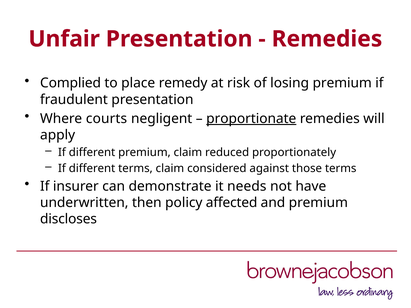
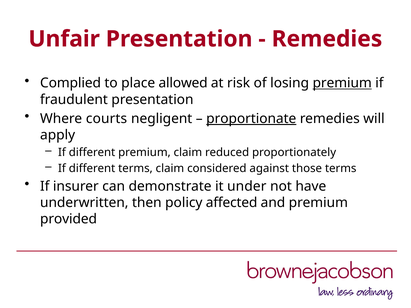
remedy: remedy -> allowed (183, 83)
premium underline: none -> present (342, 83)
needs: needs -> under (247, 186)
discloses: discloses -> provided (69, 219)
